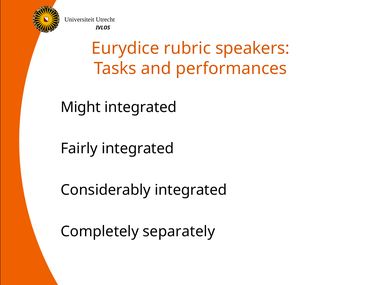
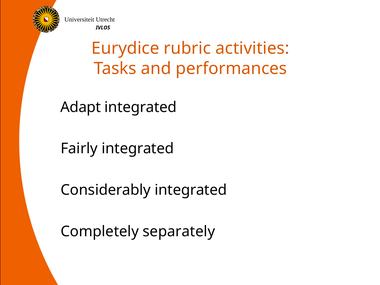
speakers: speakers -> activities (252, 48)
Might: Might -> Adapt (81, 107)
